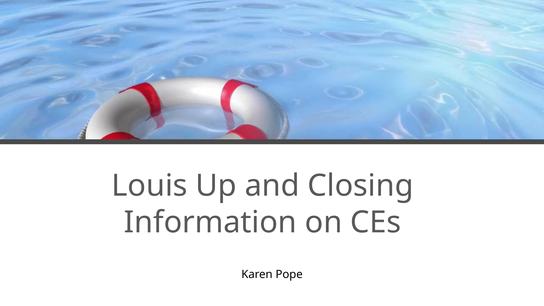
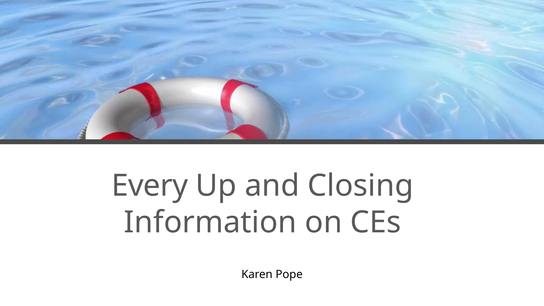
Louis: Louis -> Every (150, 186)
